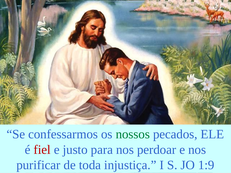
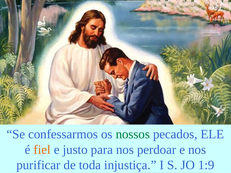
fiel colour: red -> orange (42, 150)
